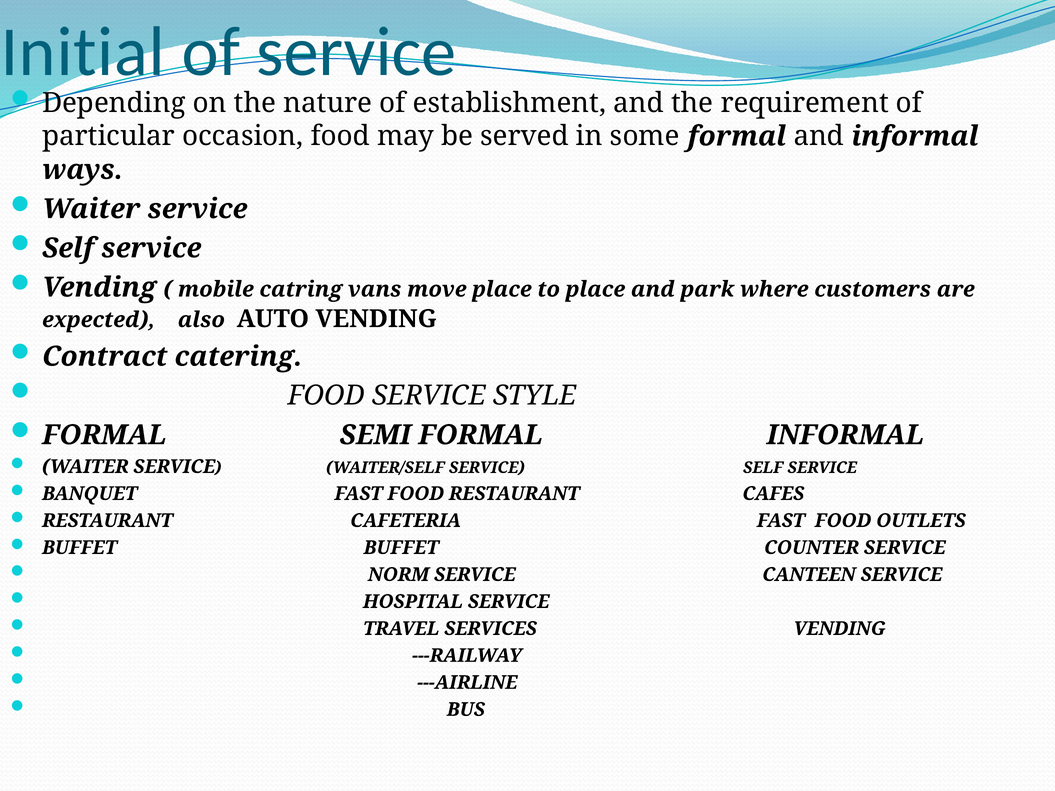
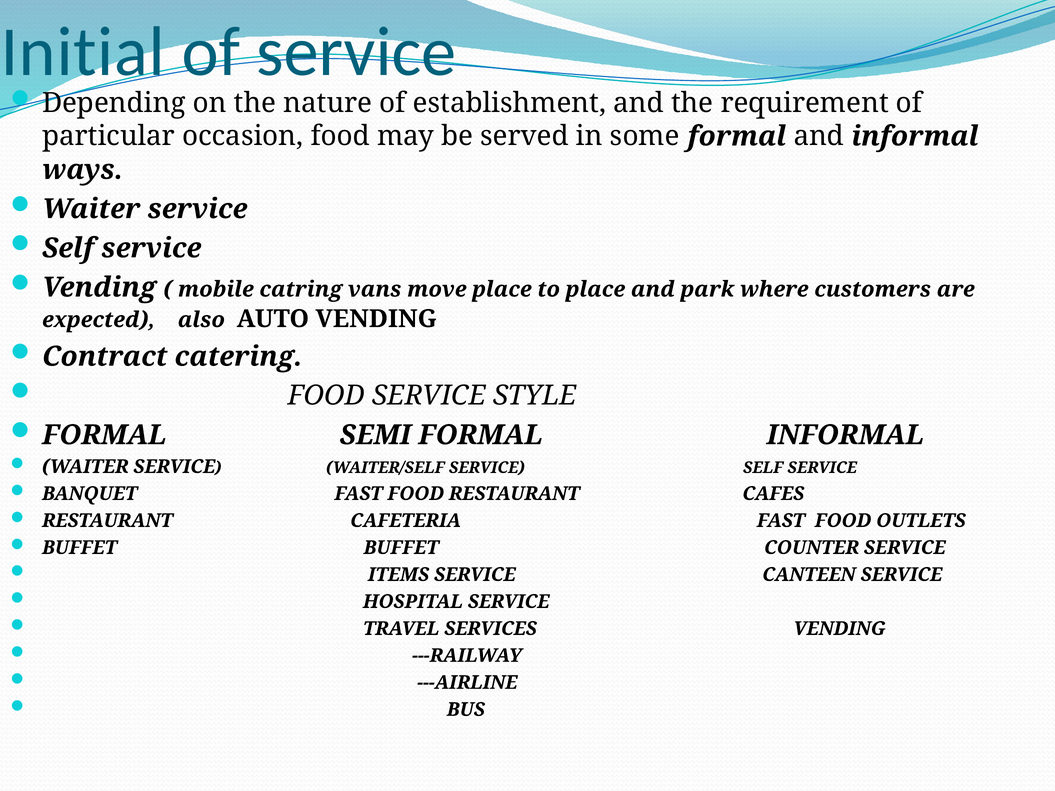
NORM: NORM -> ITEMS (398, 575)
